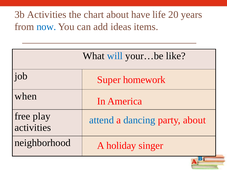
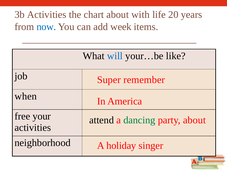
have: have -> with (141, 15)
ideas: ideas -> week (121, 27)
homework: homework -> remember (144, 80)
play: play -> your (42, 117)
attend colour: blue -> black (102, 120)
dancing colour: blue -> green (139, 120)
